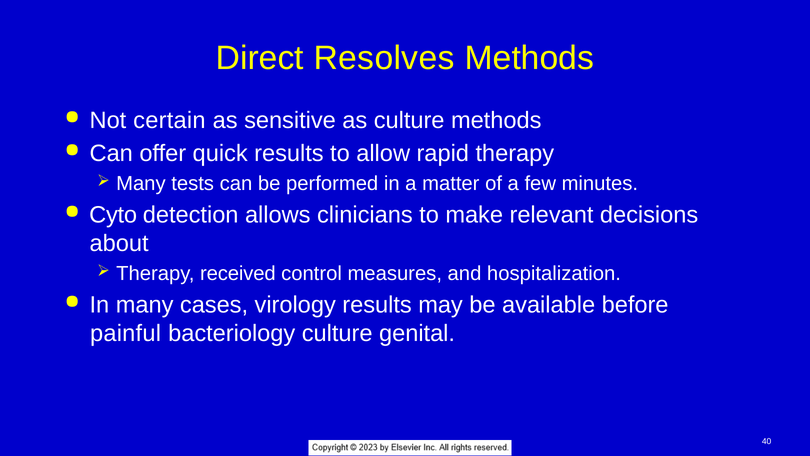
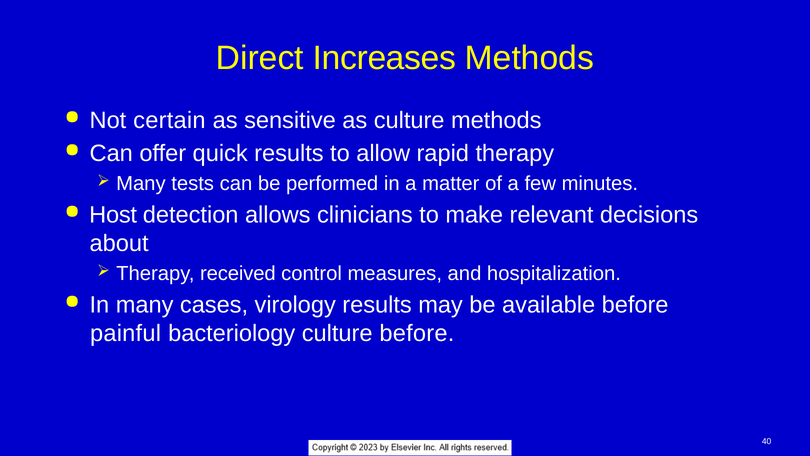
Resolves: Resolves -> Increases (384, 58)
Cyto: Cyto -> Host (113, 215)
culture genital: genital -> before (417, 333)
